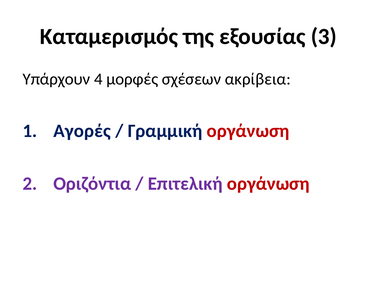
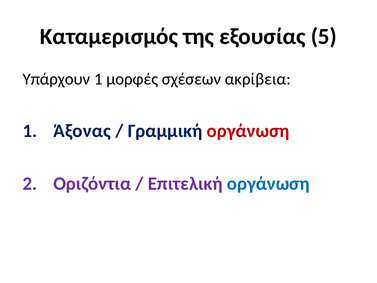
3: 3 -> 5 (324, 36)
Υπάρχουν 4: 4 -> 1 (98, 79)
Αγορές: Αγορές -> Άξονας (82, 131)
οργάνωση colour: red -> blue (268, 184)
